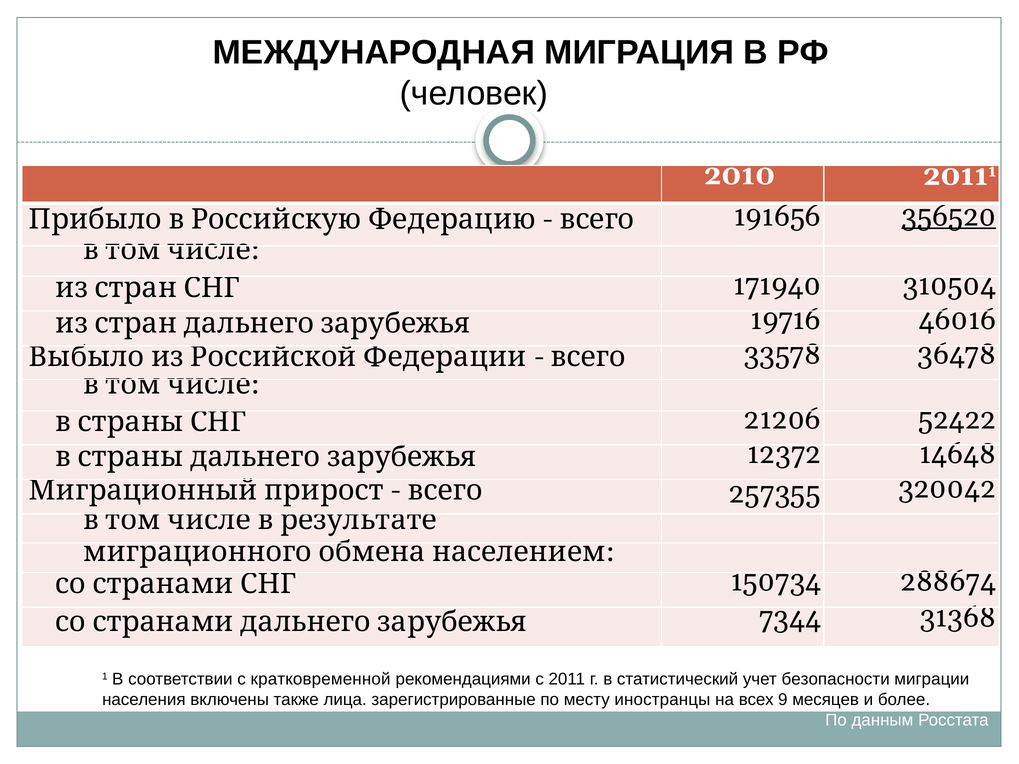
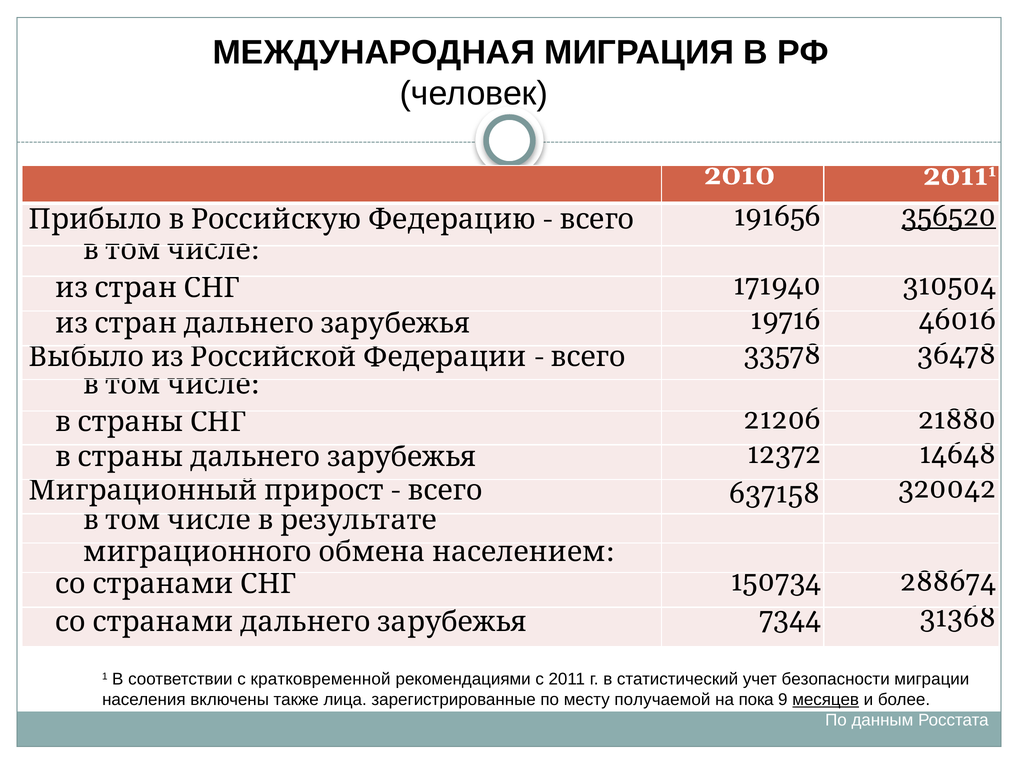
52422: 52422 -> 21880 (957, 420)
257355: 257355 -> 637158 (775, 494)
иностранцы: иностранцы -> получаемой (662, 700)
всех: всех -> пока (756, 700)
месяцев underline: none -> present (826, 700)
